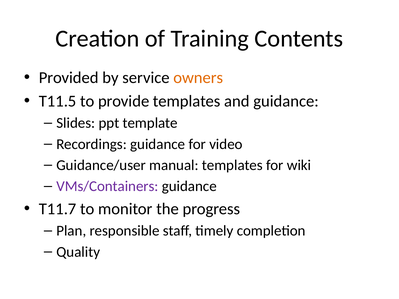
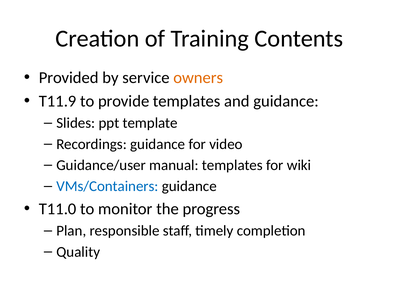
T11.5: T11.5 -> T11.9 (58, 101)
VMs/Containers colour: purple -> blue (107, 186)
T11.7: T11.7 -> T11.0 (58, 209)
